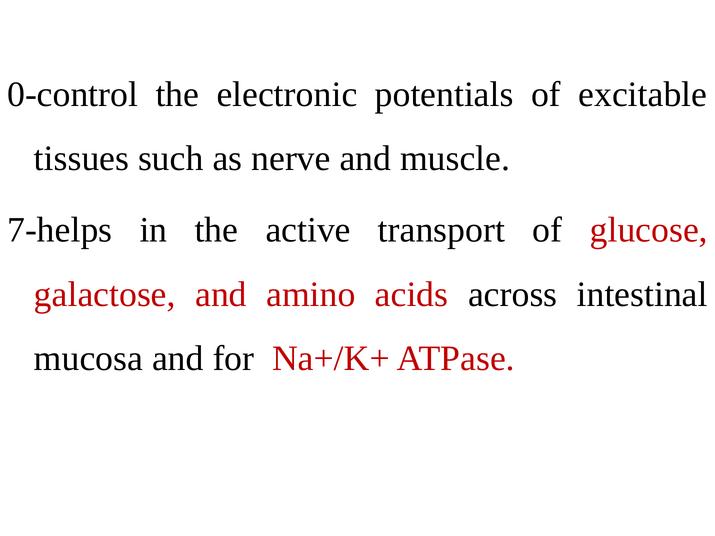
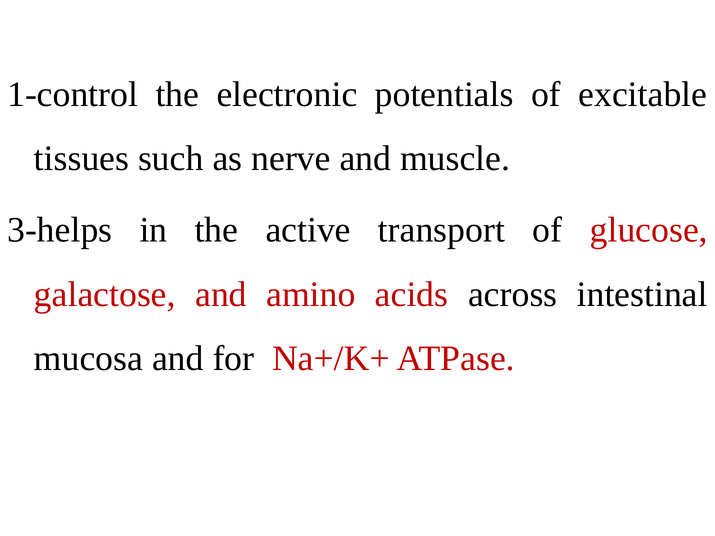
0-control: 0-control -> 1-control (73, 94)
7-helps: 7-helps -> 3-helps (60, 230)
